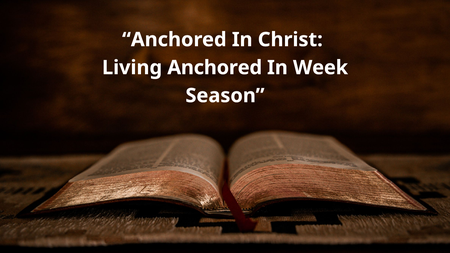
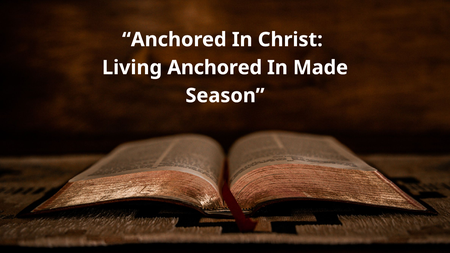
Week: Week -> Made (320, 68)
